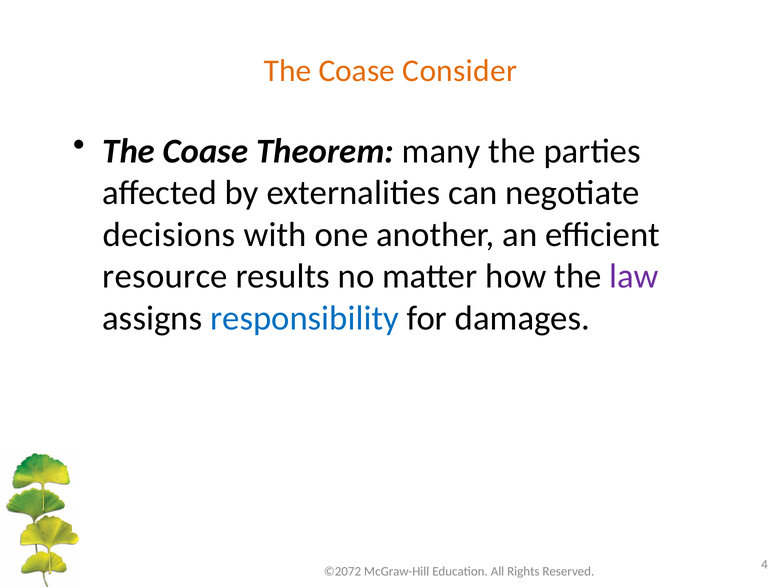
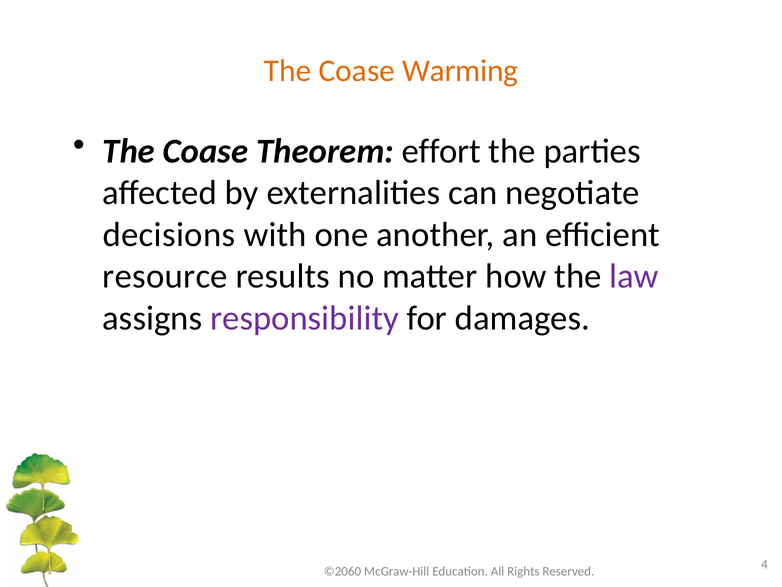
Consider: Consider -> Warming (460, 71)
many: many -> effort (441, 151)
responsibility colour: blue -> purple (304, 318)
©2072: ©2072 -> ©2060 (343, 571)
